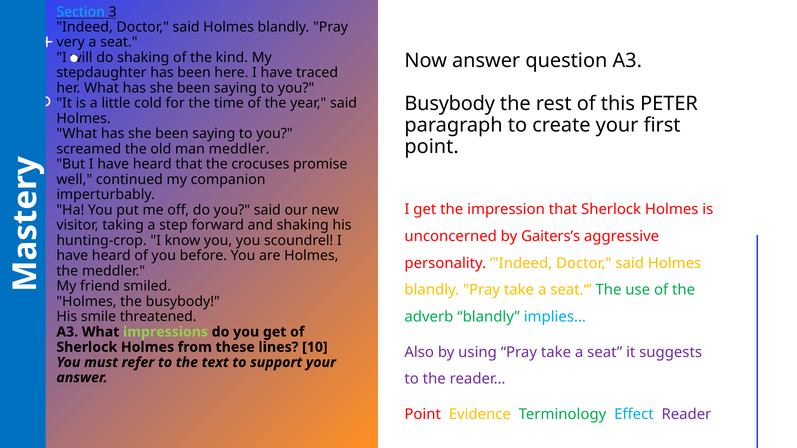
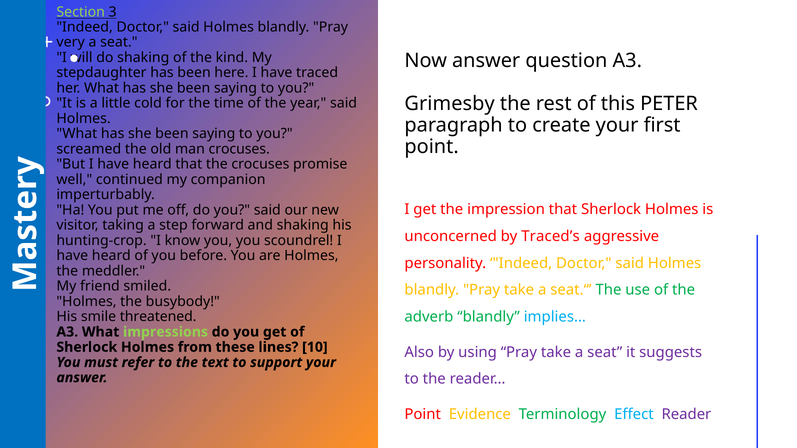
Section colour: light blue -> light green (81, 12)
Busybody: Busybody -> Grimesby (450, 104)
man meddler: meddler -> crocuses (239, 149)
Gaiters’s: Gaiters’s -> Traced’s (551, 236)
